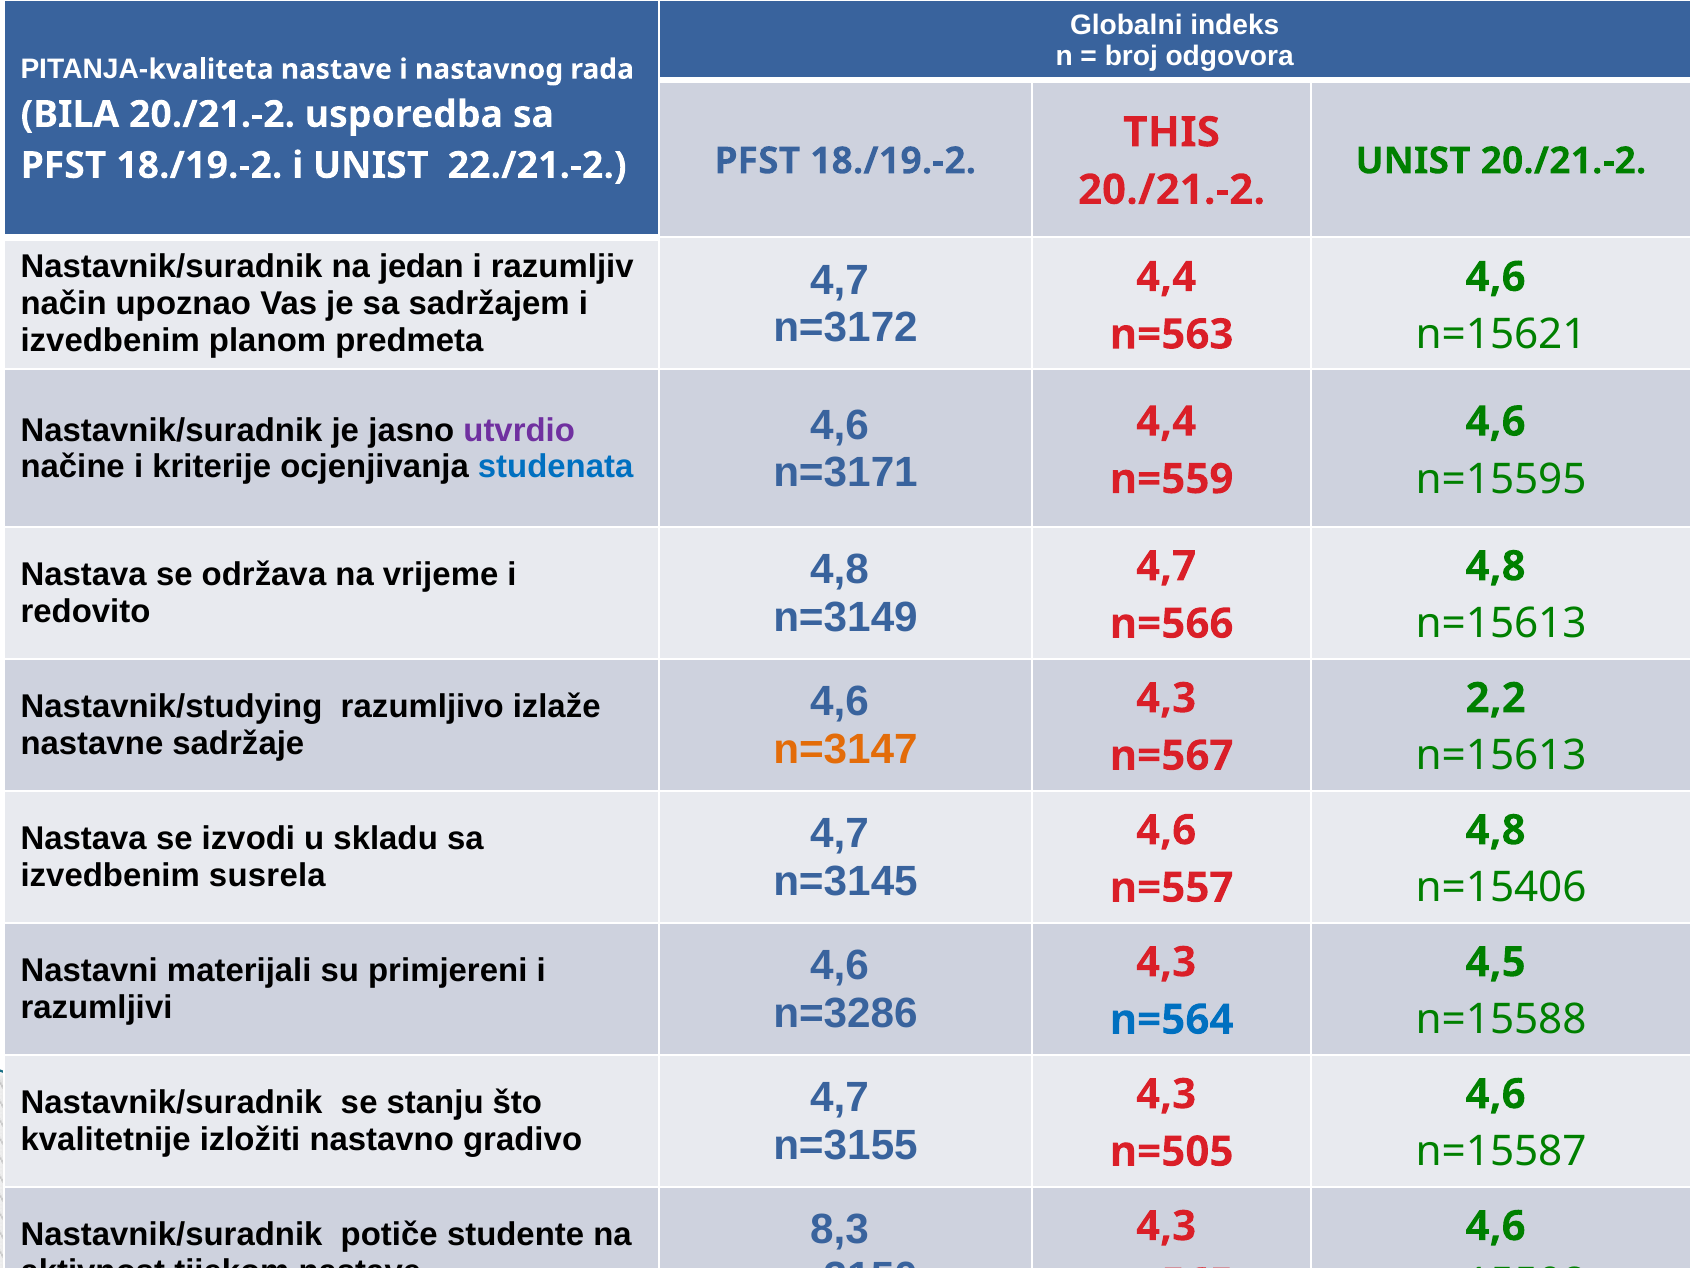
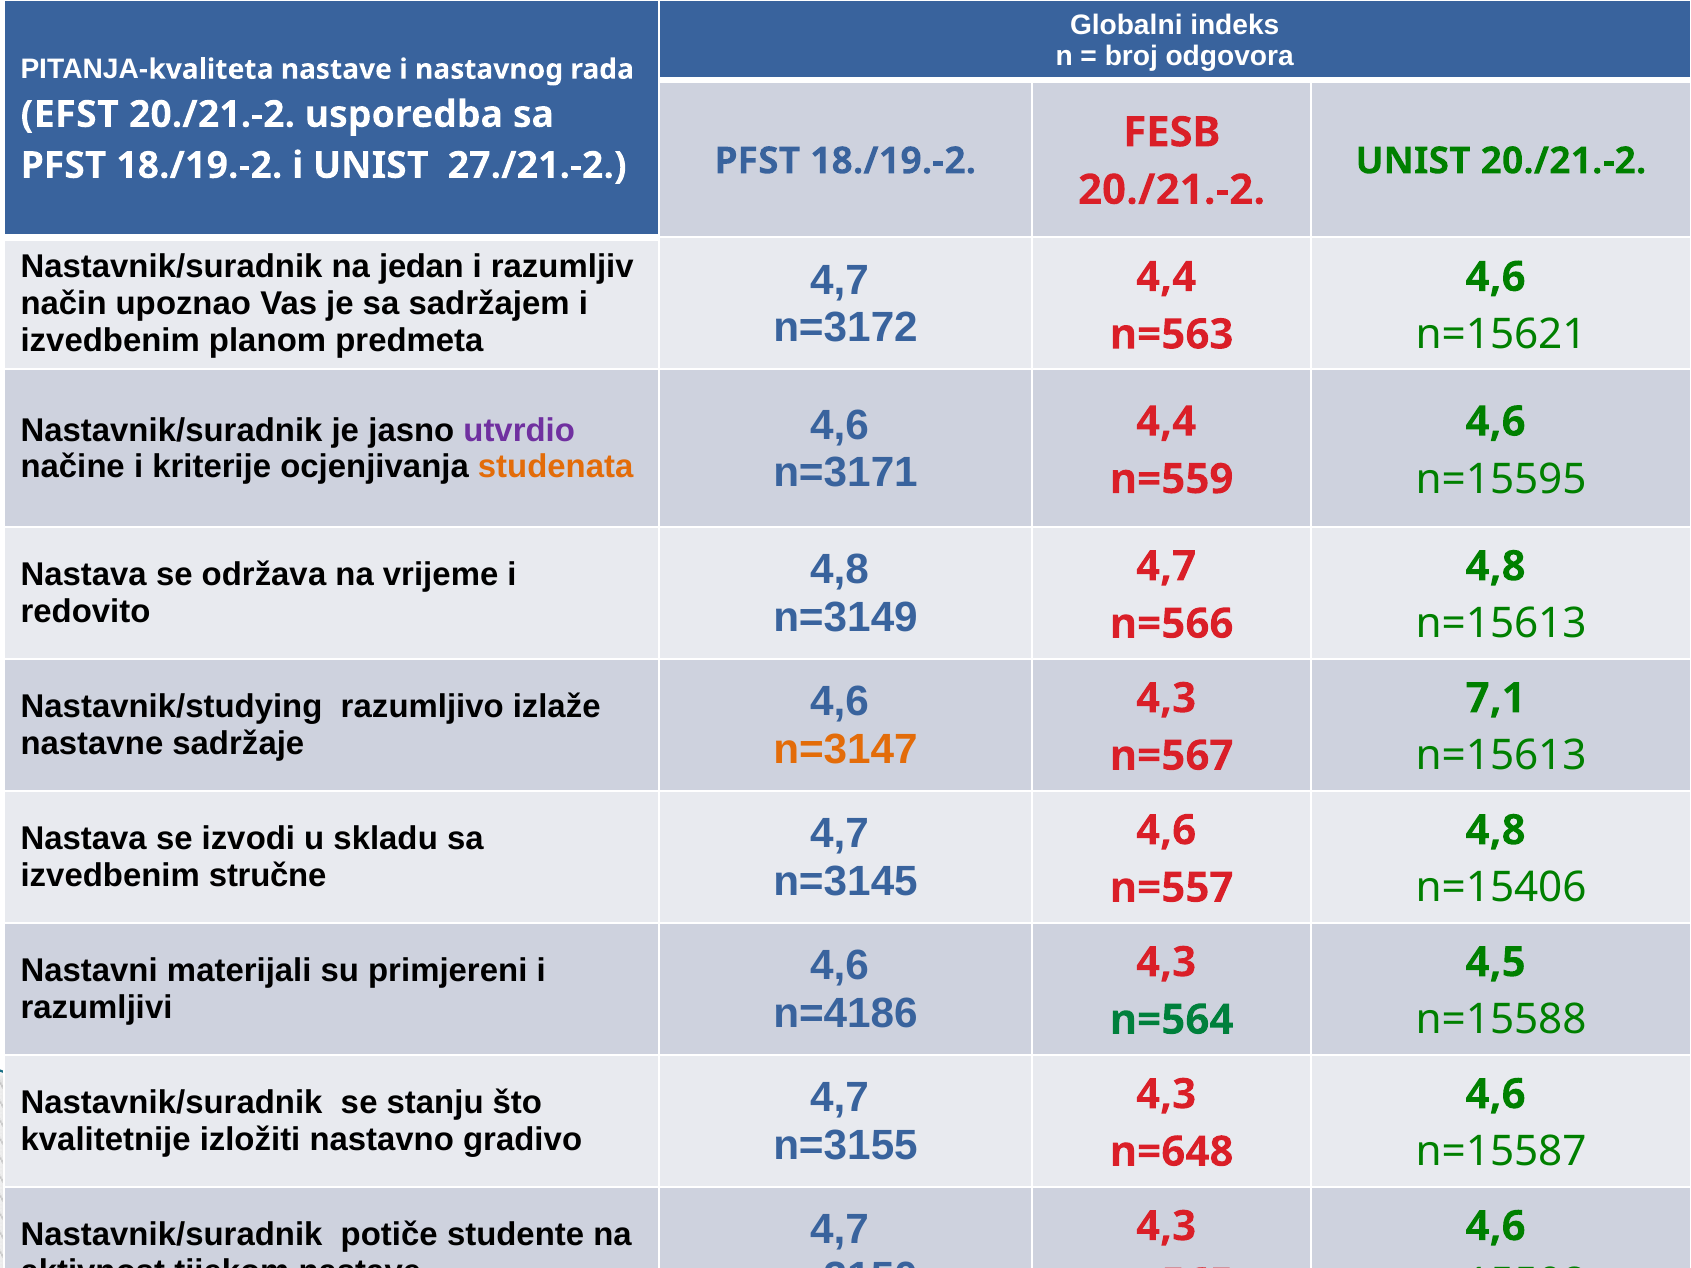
BILA: BILA -> EFST (70, 115)
THIS: THIS -> FESB (1172, 132)
22./21.-2: 22./21.-2 -> 27./21.-2 (537, 166)
studenata colour: blue -> orange (556, 467)
2,2: 2,2 -> 7,1 (1496, 698)
susrela: susrela -> stručne (268, 876)
n=3286: n=3286 -> n=4186 (846, 1013)
n=564 colour: blue -> green (1172, 1020)
n=505: n=505 -> n=648 (1172, 1152)
8,3: 8,3 -> 4,7 (840, 1230)
